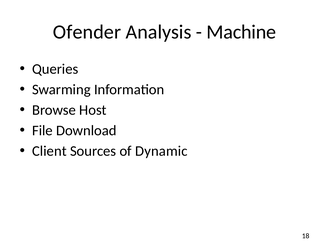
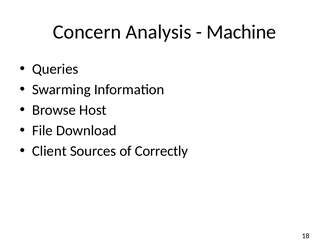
Ofender: Ofender -> Concern (87, 32)
Dynamic: Dynamic -> Correctly (161, 151)
